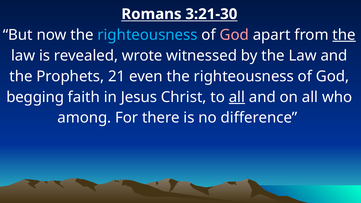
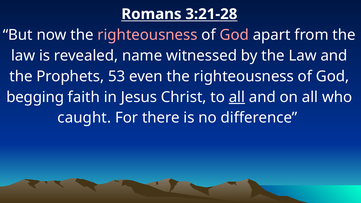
3:21-30: 3:21-30 -> 3:21-28 (211, 14)
righteousness colour: light blue -> pink (148, 35)
the underline: present -> none (344, 35)
wrote: wrote -> name (142, 56)
21: 21 -> 53 (117, 76)
among: among -> caught (84, 118)
